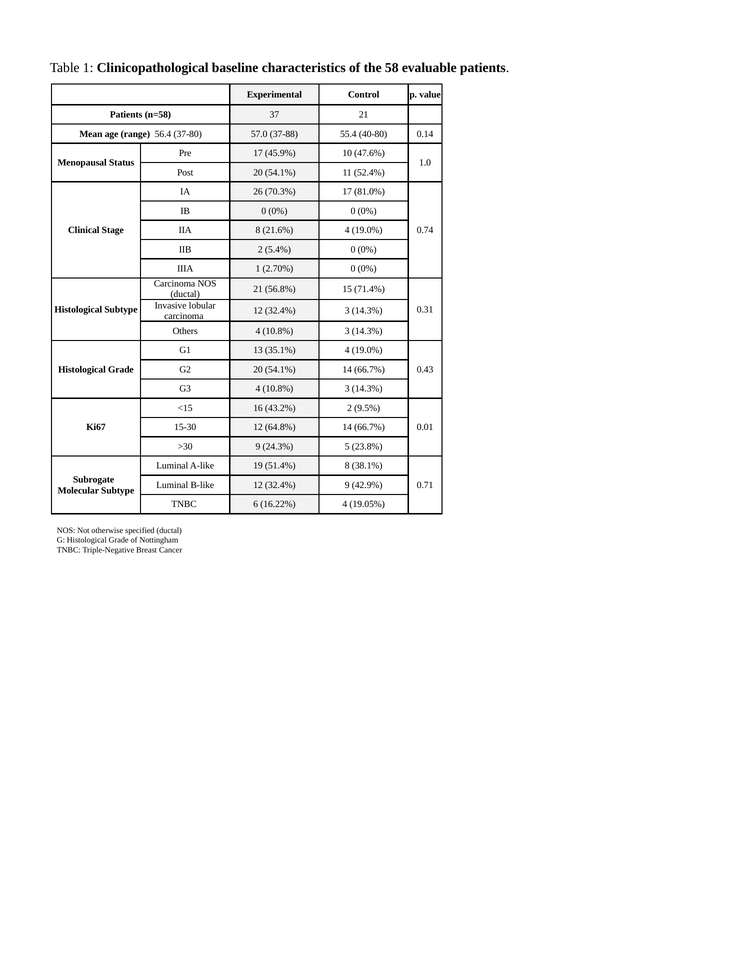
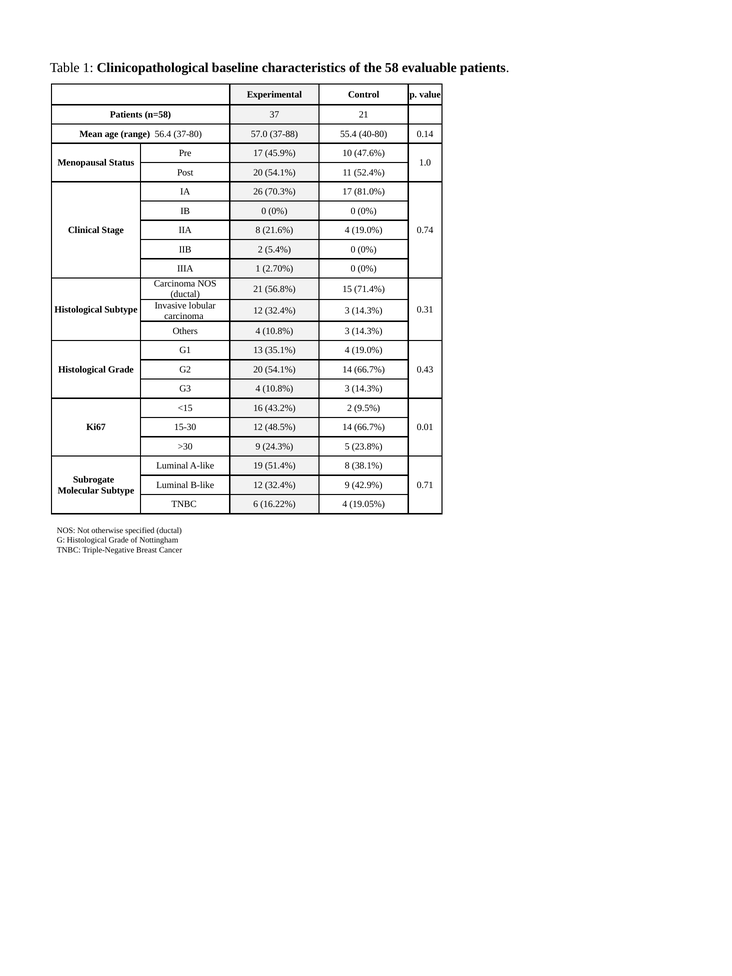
64.8%: 64.8% -> 48.5% (280, 427)
